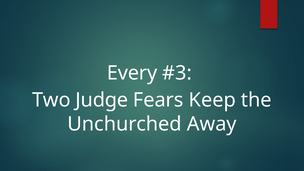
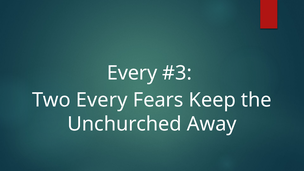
Two Judge: Judge -> Every (102, 100)
